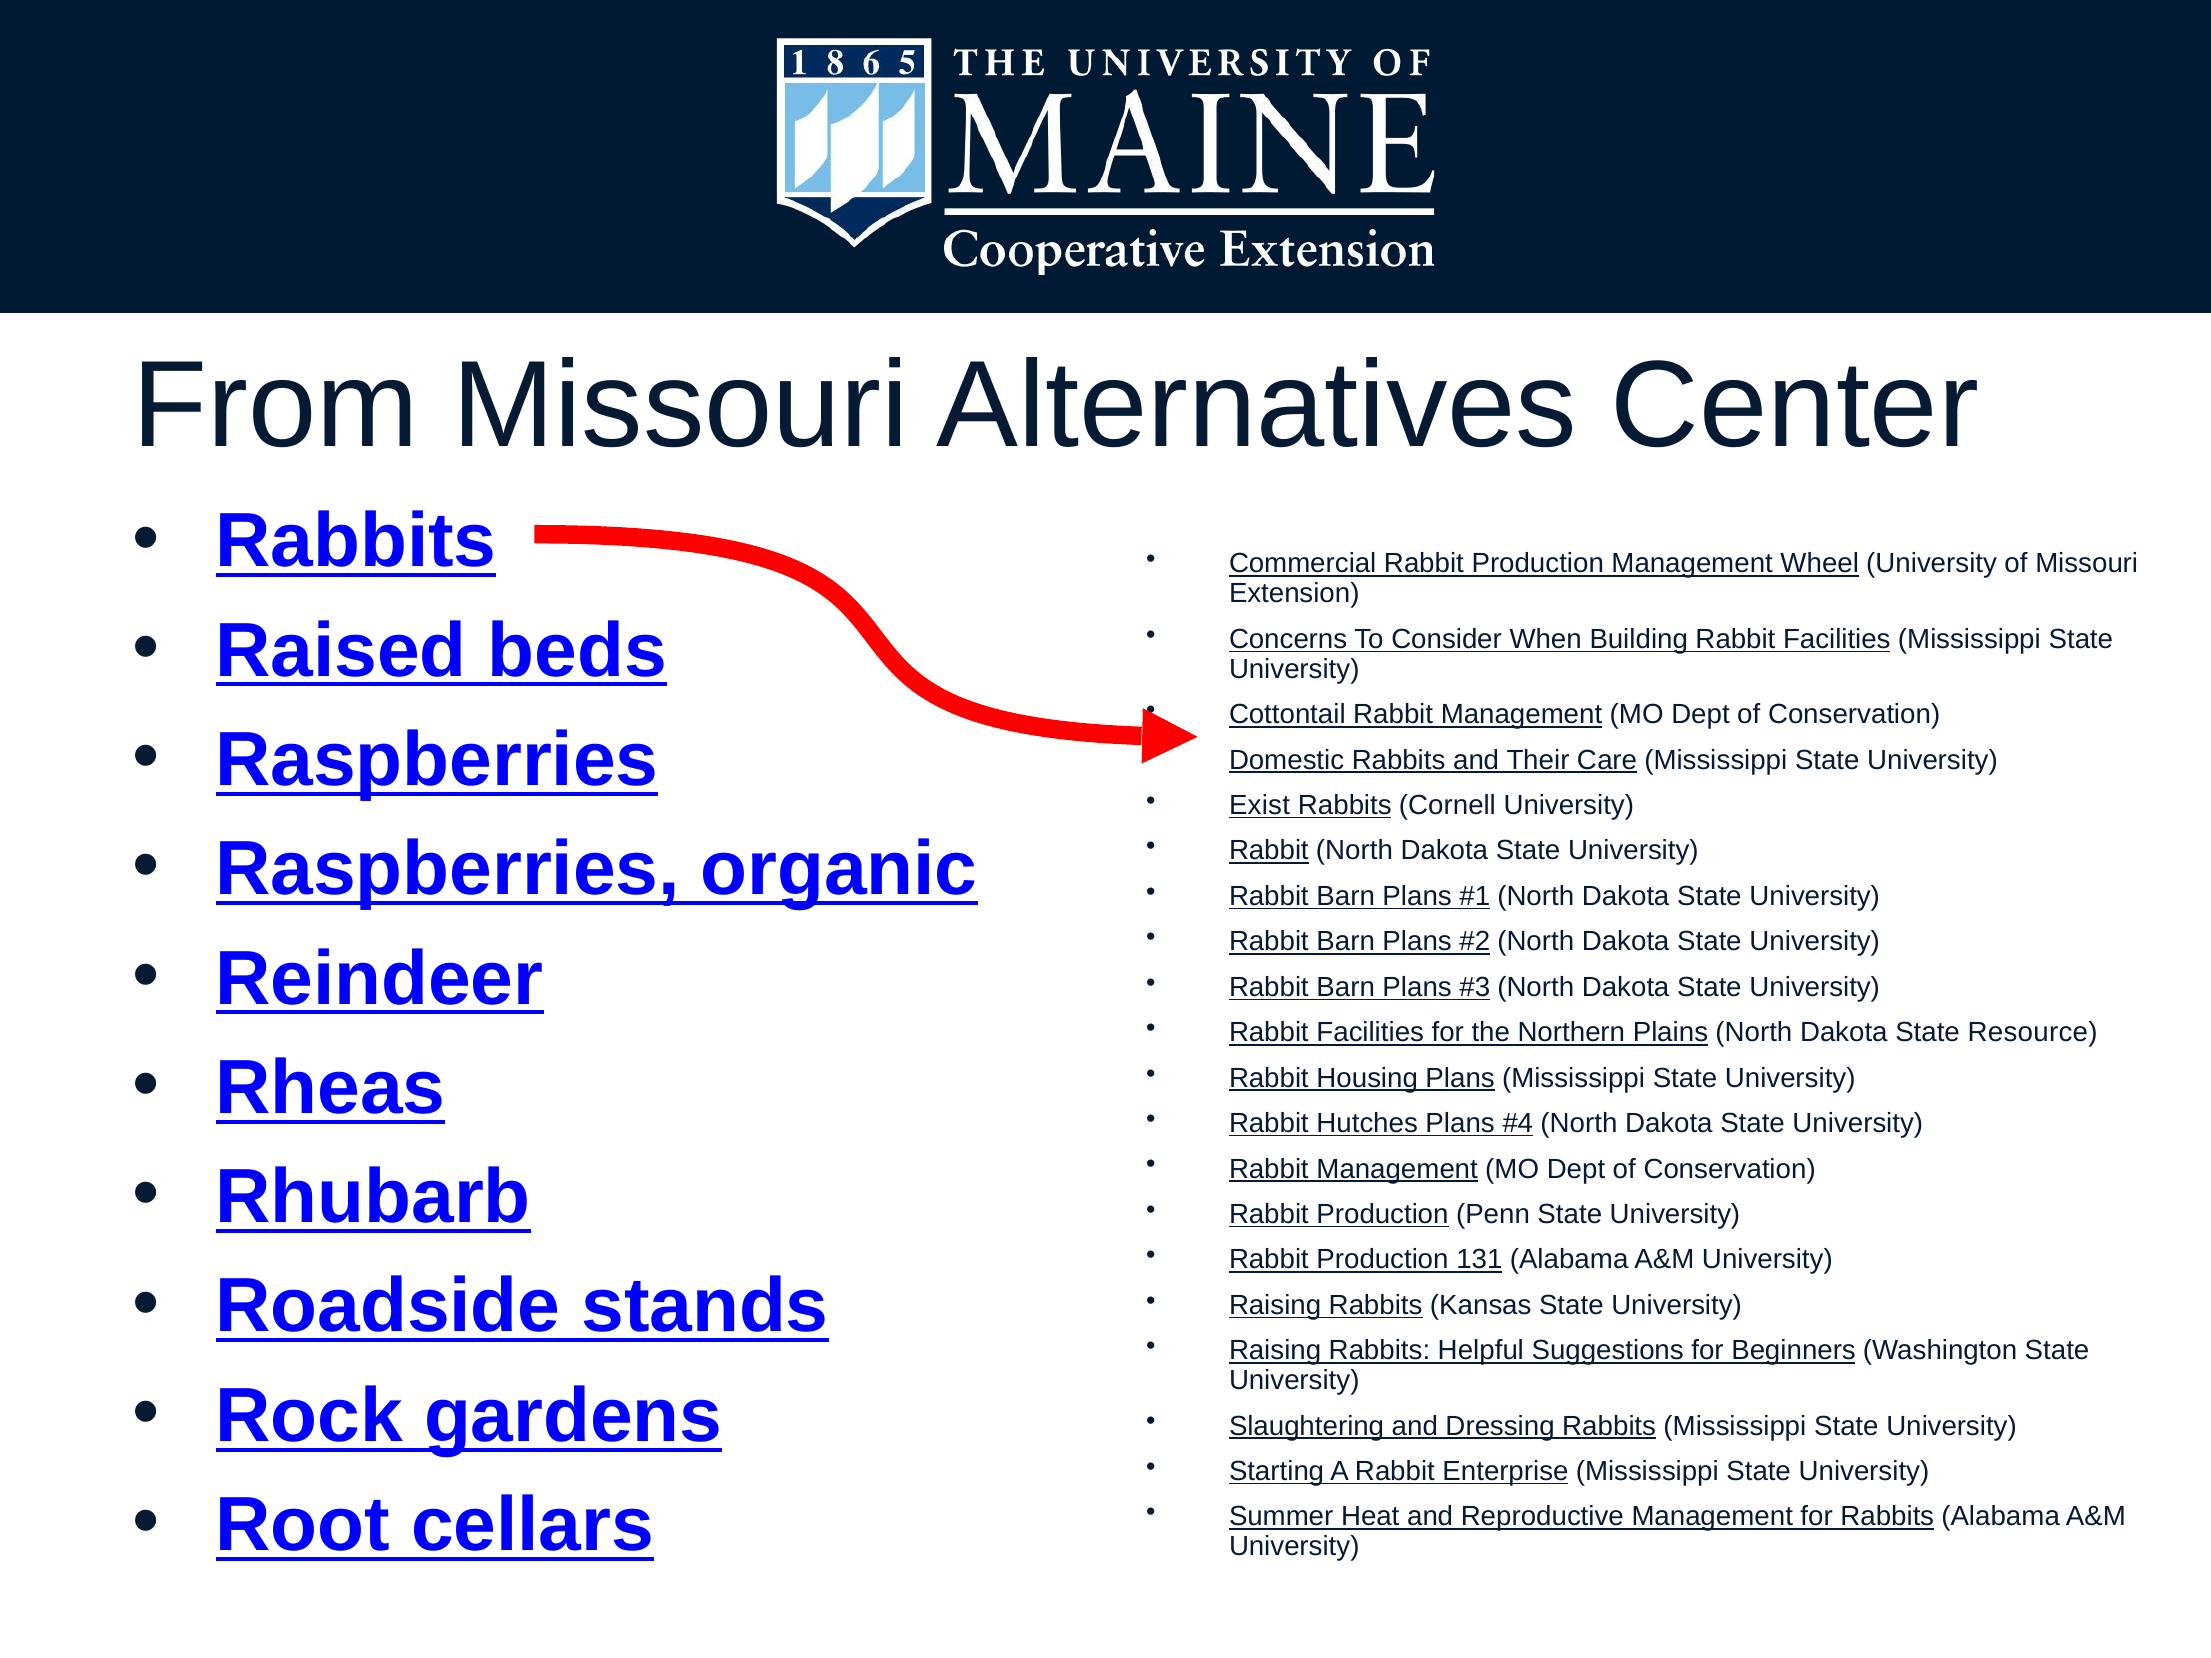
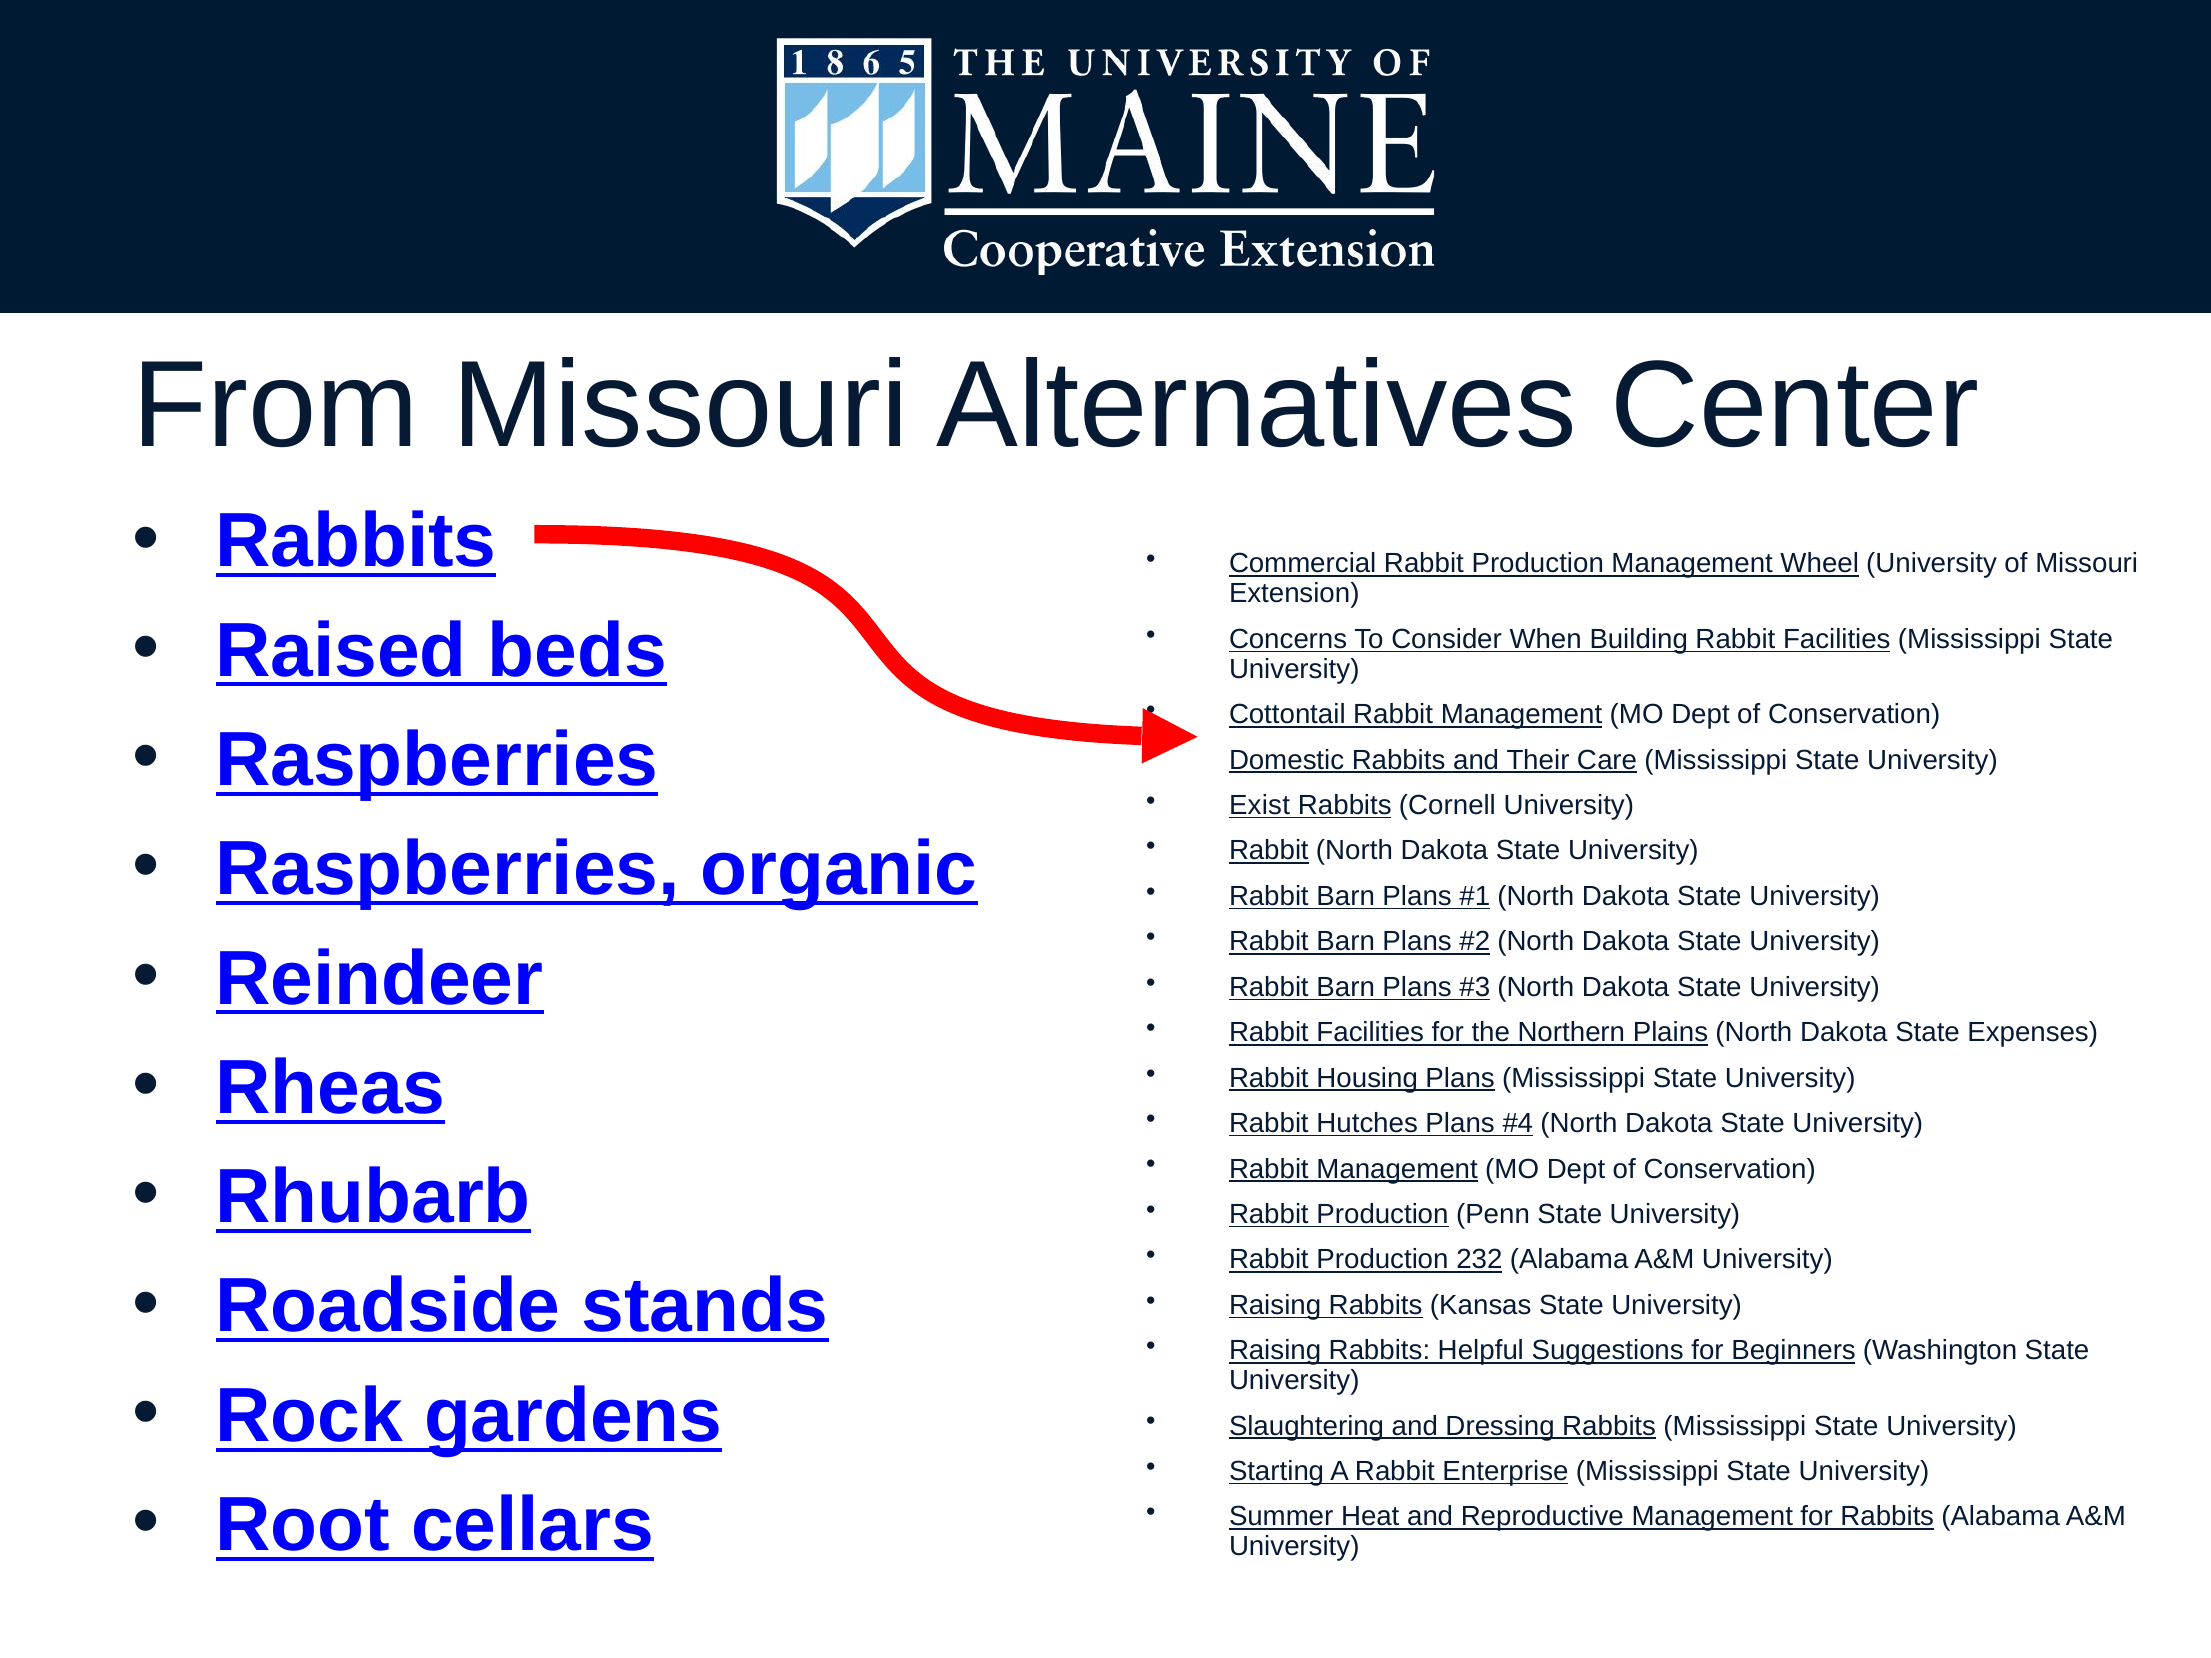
Resource: Resource -> Expenses (2033, 1033)
131: 131 -> 232 (1479, 1260)
